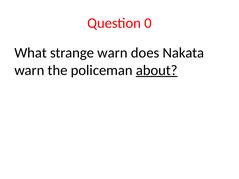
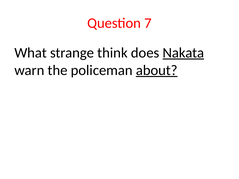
0: 0 -> 7 (148, 23)
strange warn: warn -> think (112, 53)
Nakata underline: none -> present (183, 53)
